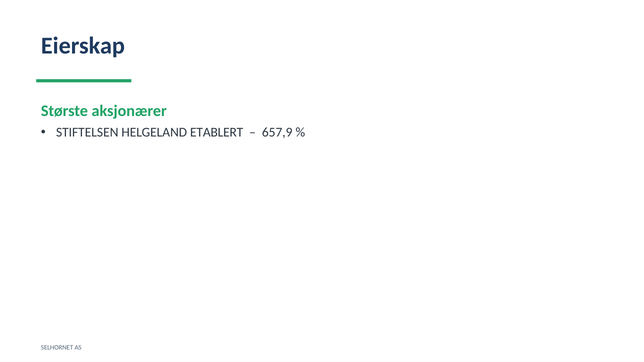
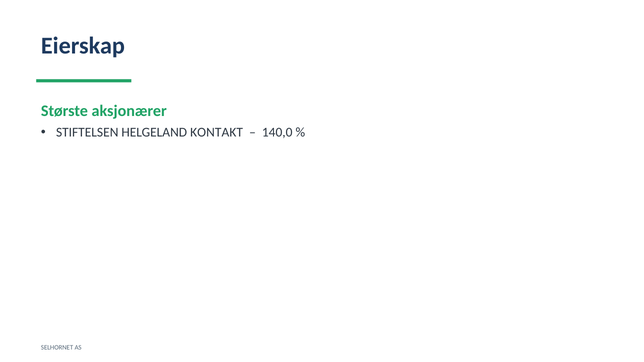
ETABLERT: ETABLERT -> KONTAKT (217, 132)
657,9: 657,9 -> 140,0 (277, 132)
